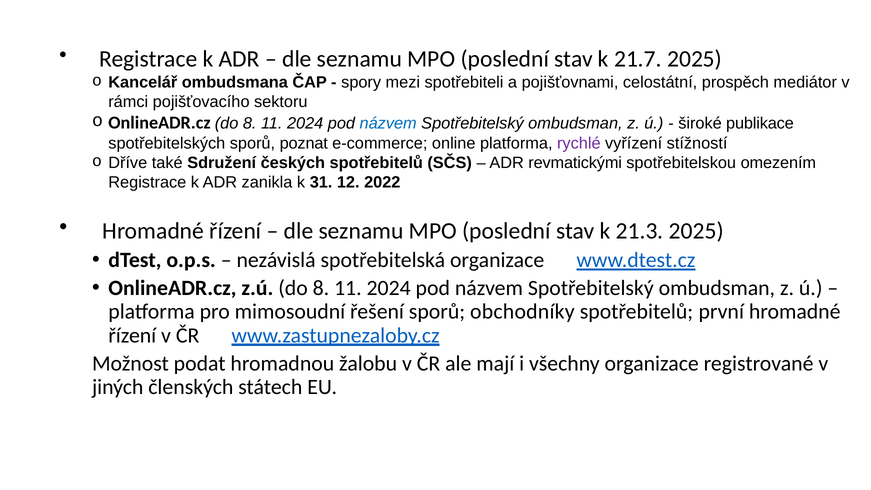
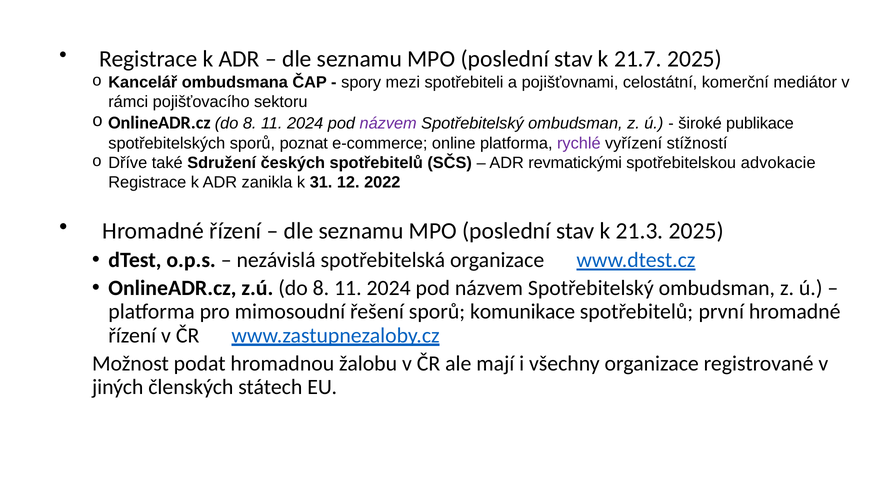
prospěch: prospěch -> komerční (735, 82)
názvem colour: blue -> purple (388, 123)
omezením: omezením -> advokacie (778, 163)
obchodníky: obchodníky -> komunikace (523, 312)
